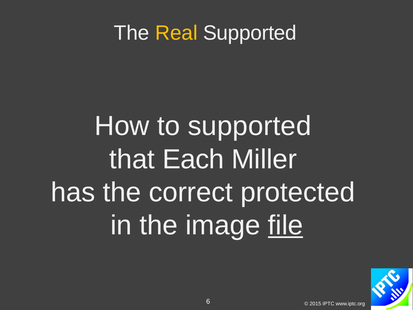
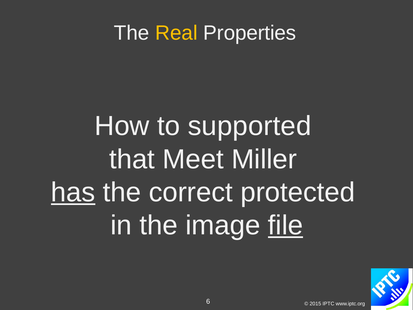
Real Supported: Supported -> Properties (250, 33)
Each: Each -> Meet (193, 159)
has underline: none -> present (73, 192)
